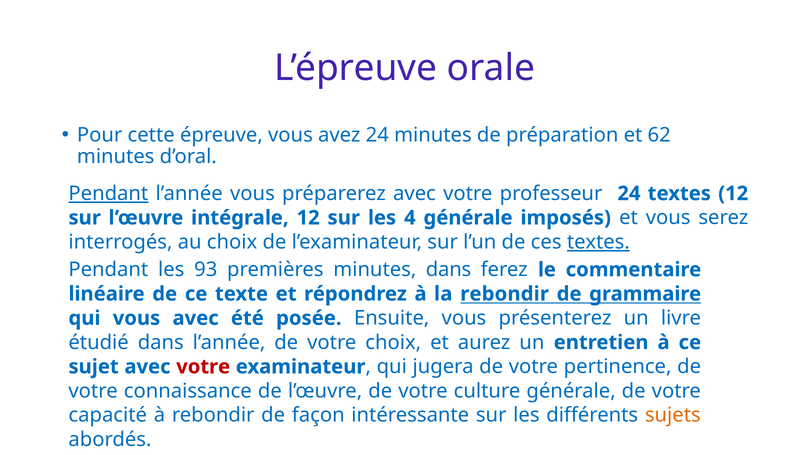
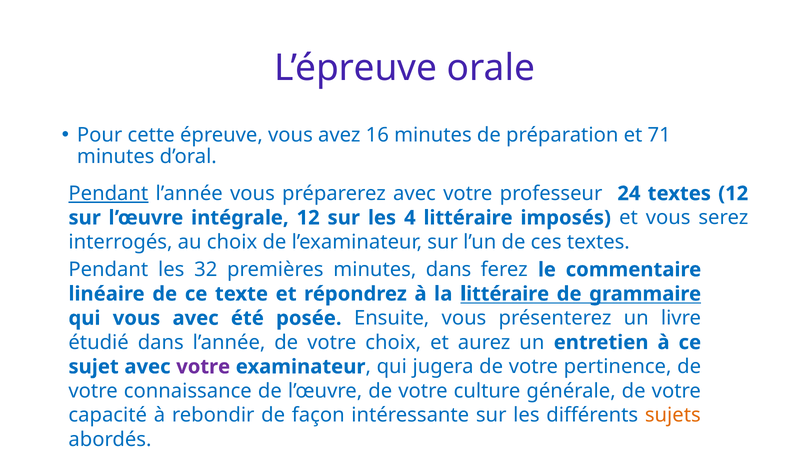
avez 24: 24 -> 16 (377, 135)
62: 62 -> 71 (659, 135)
4 générale: générale -> littéraire (468, 218)
textes underline: present -> none (598, 242)
93: 93 -> 32 (206, 270)
la rebondir: rebondir -> littéraire (505, 294)
votre colour: red -> purple (203, 367)
